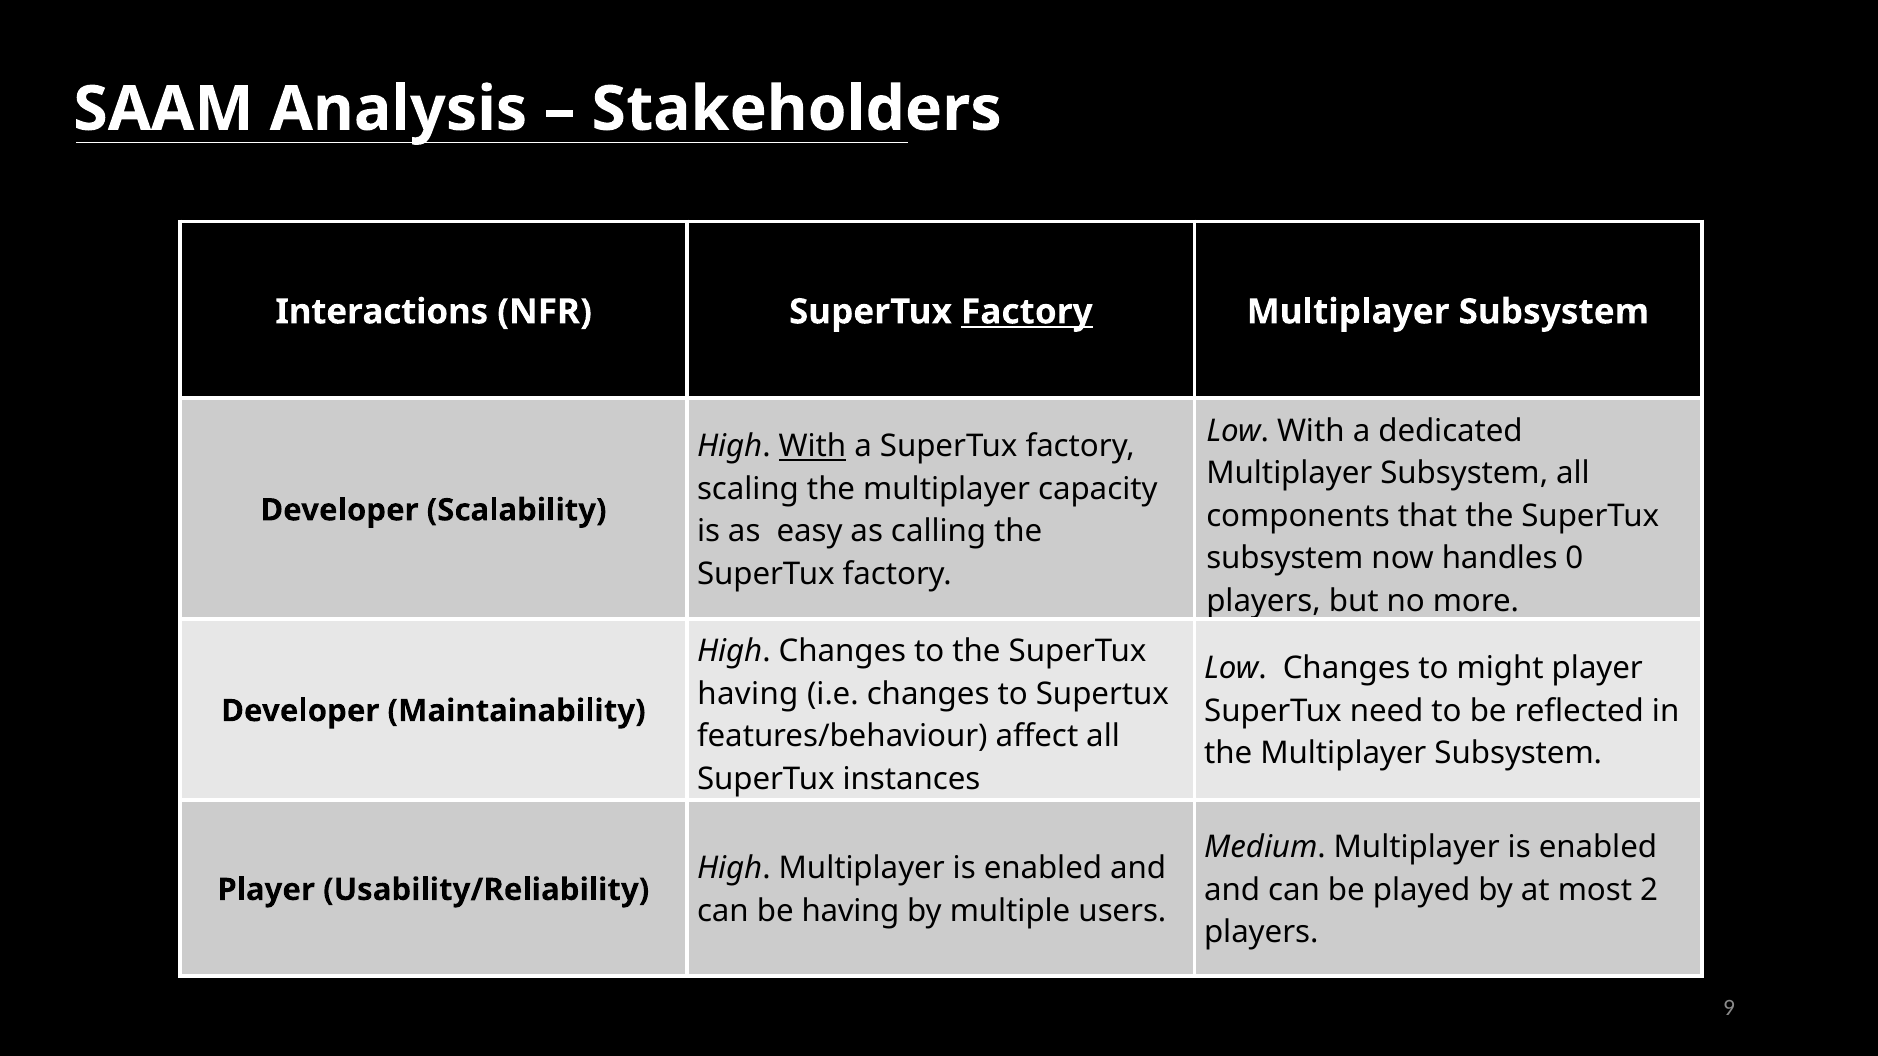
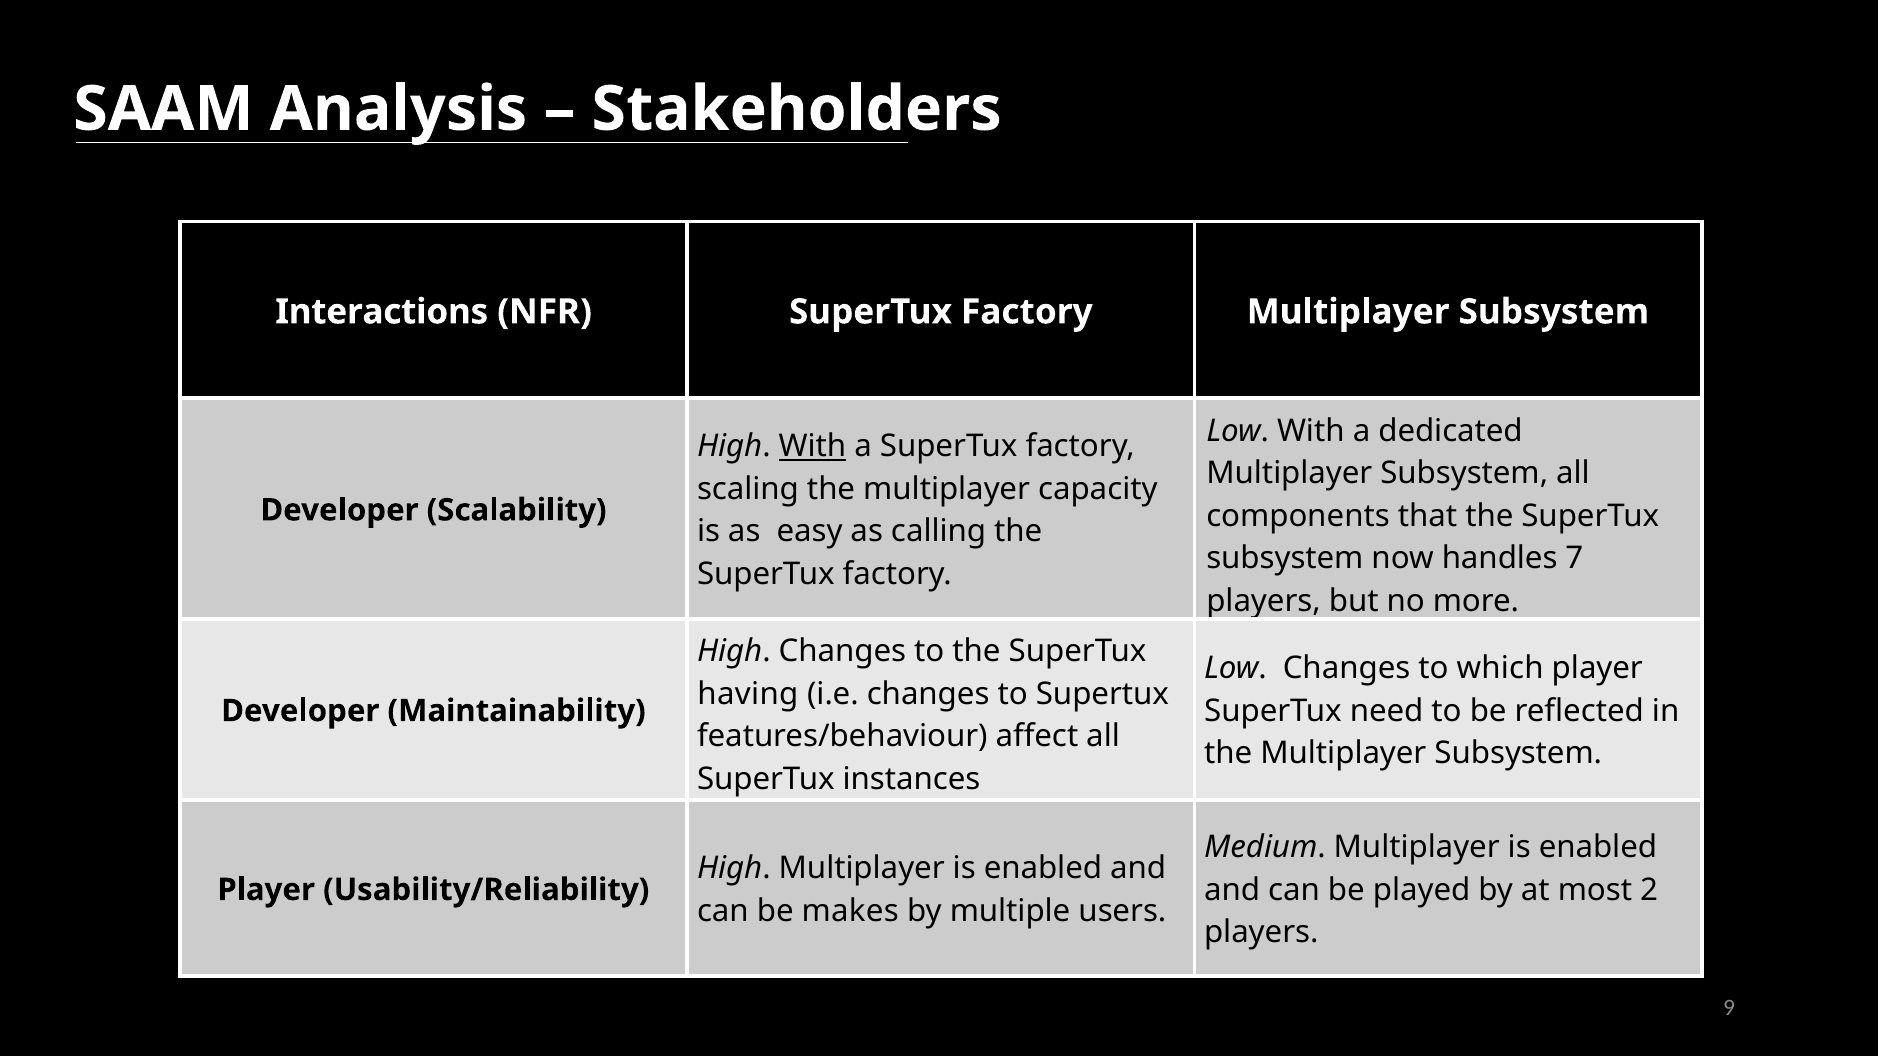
Factory underline: present -> none (1027, 312)
0: 0 -> 7 (1574, 558)
might: might -> which (1500, 669)
be having: having -> makes (850, 911)
